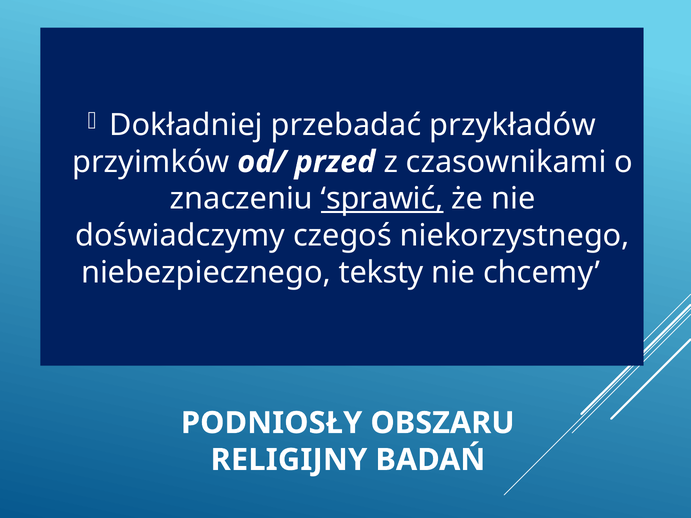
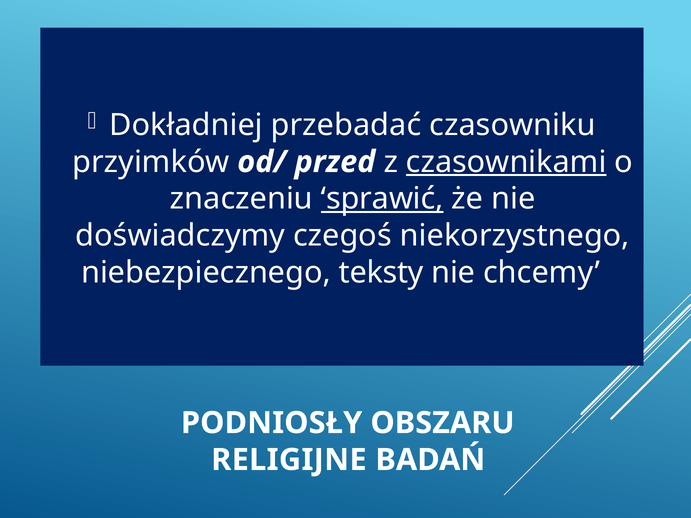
przykładów: przykładów -> czasowniku (513, 125)
czasownikami underline: none -> present (506, 162)
RELIGIJNY: RELIGIJNY -> RELIGIJNE (289, 460)
